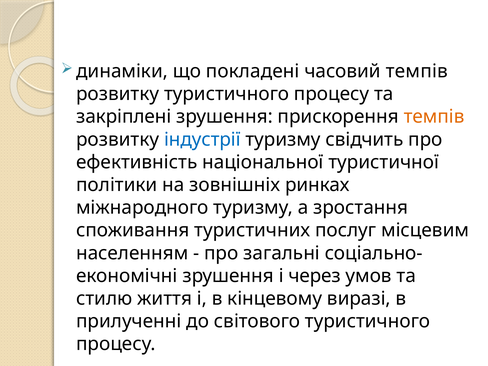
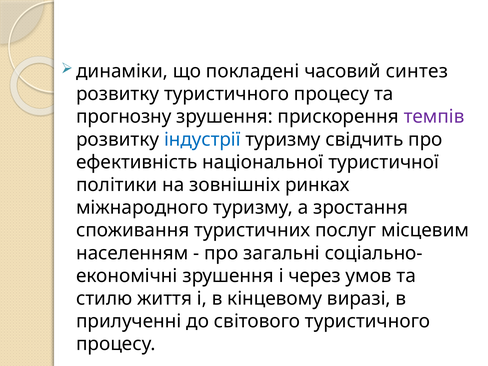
часовий темпів: темпів -> синтез (417, 71)
закріплені: закріплені -> прогнозну (124, 117)
темпів colour: orange -> purple (434, 117)
